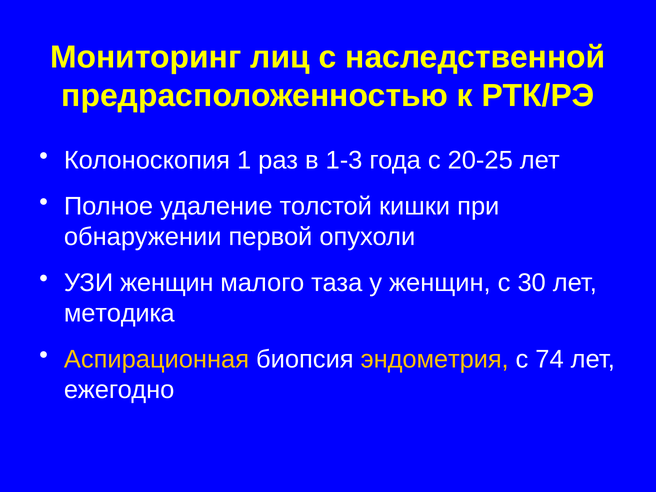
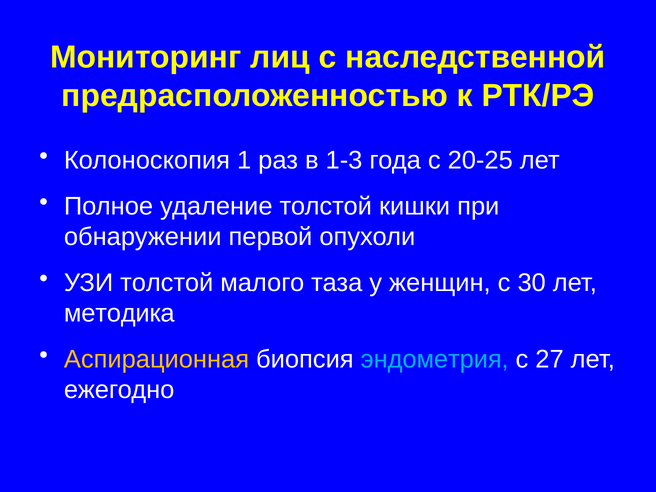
УЗИ женщин: женщин -> толстой (167, 283)
эндометрия colour: yellow -> light blue (435, 359)
74: 74 -> 27 (550, 359)
